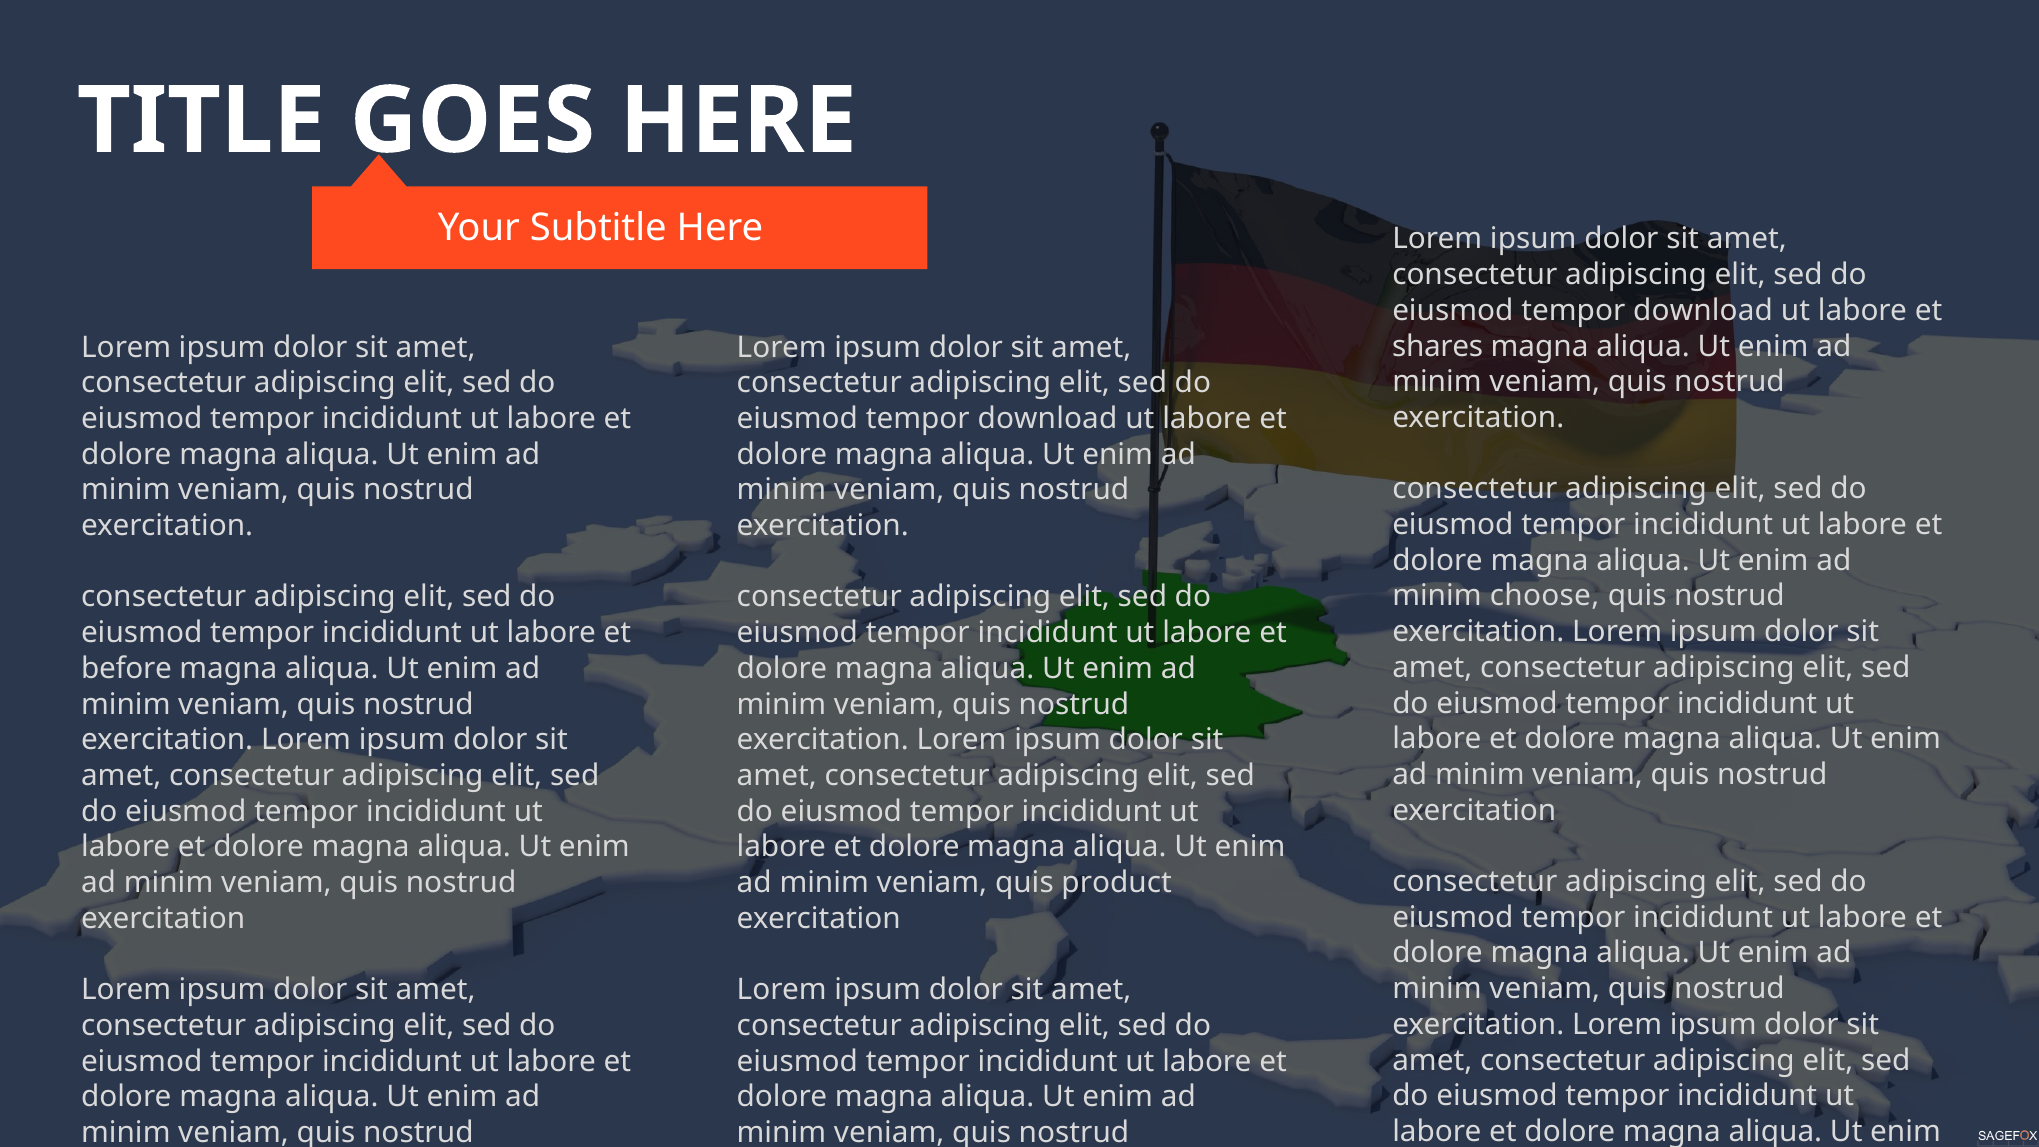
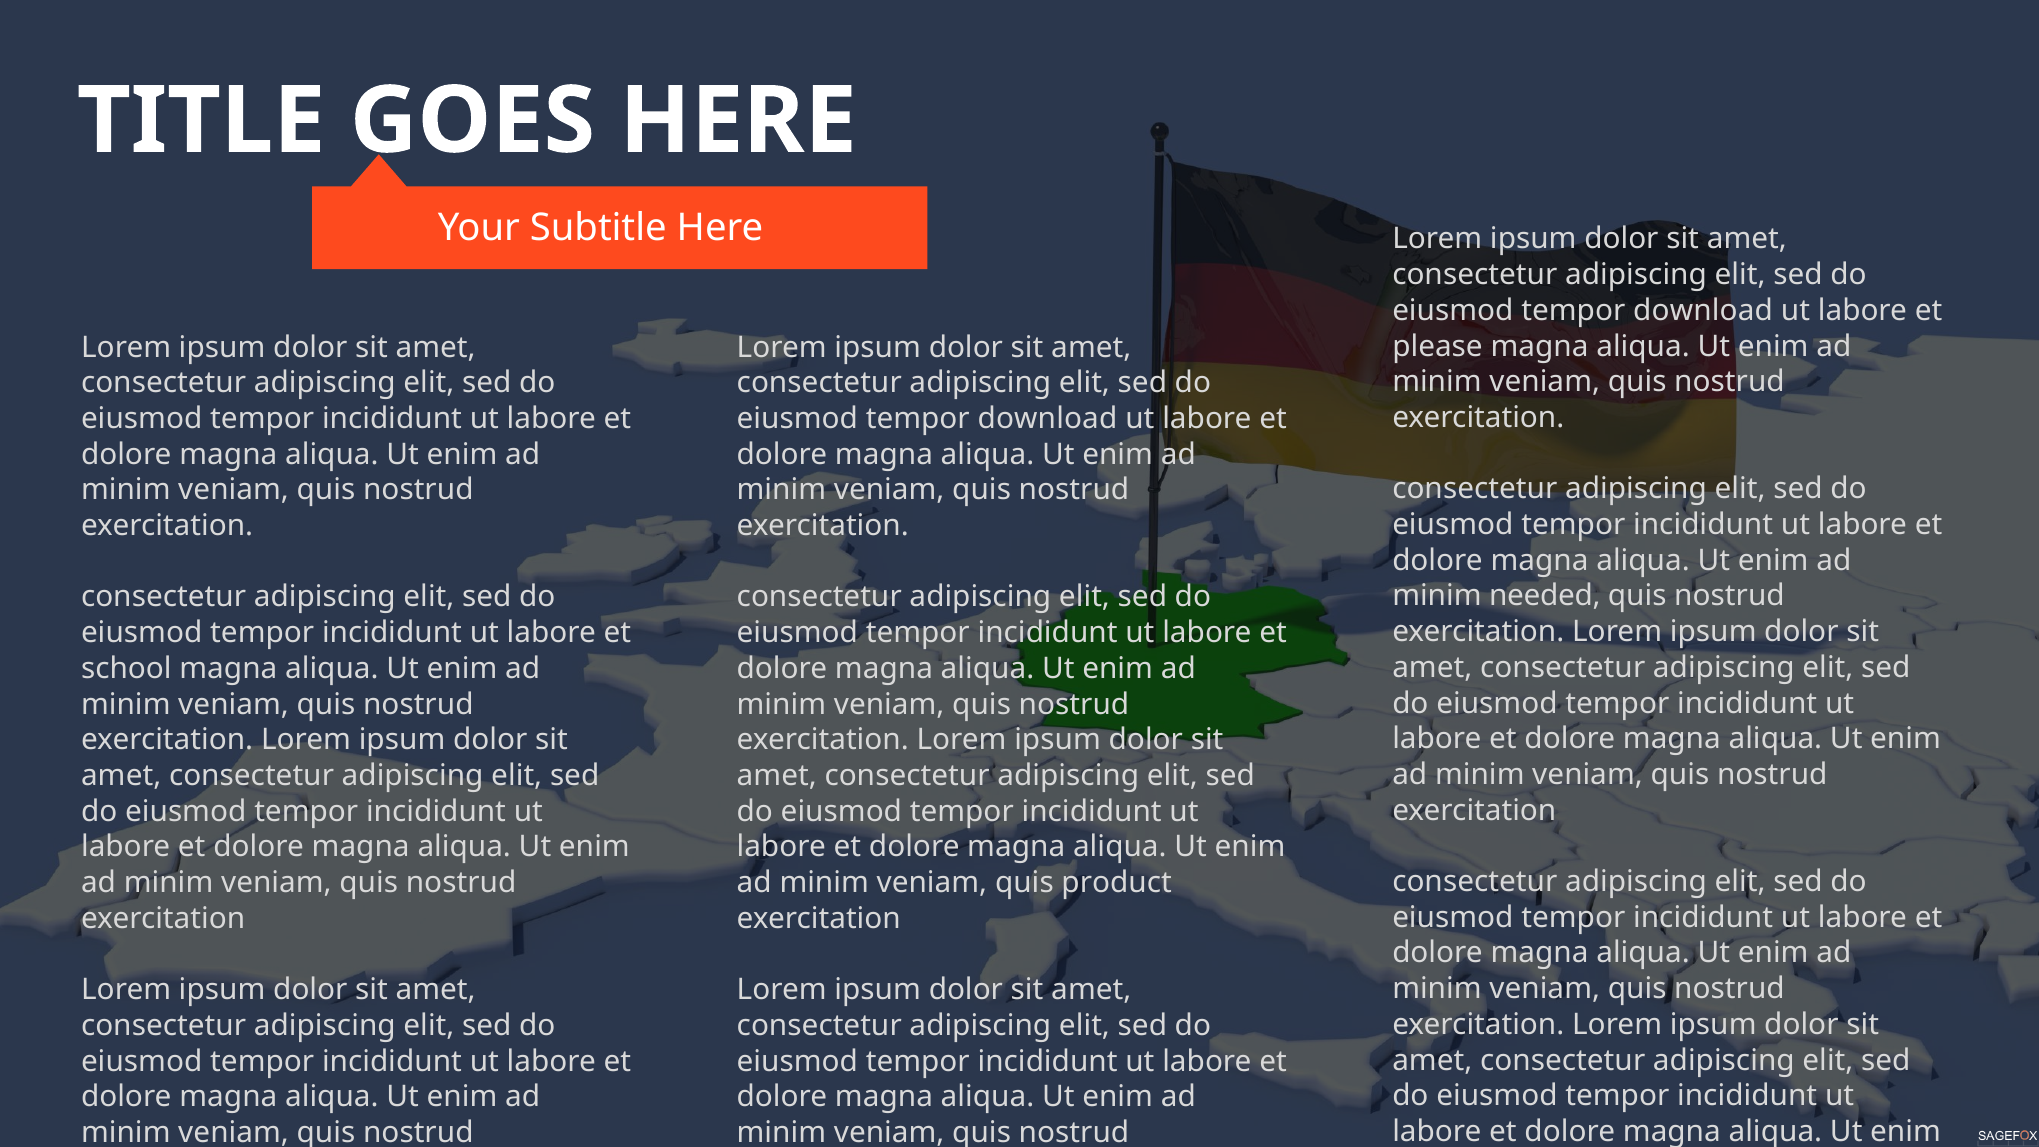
shares: shares -> please (1437, 346)
choose: choose -> needed (1545, 596)
before: before -> school (126, 669)
